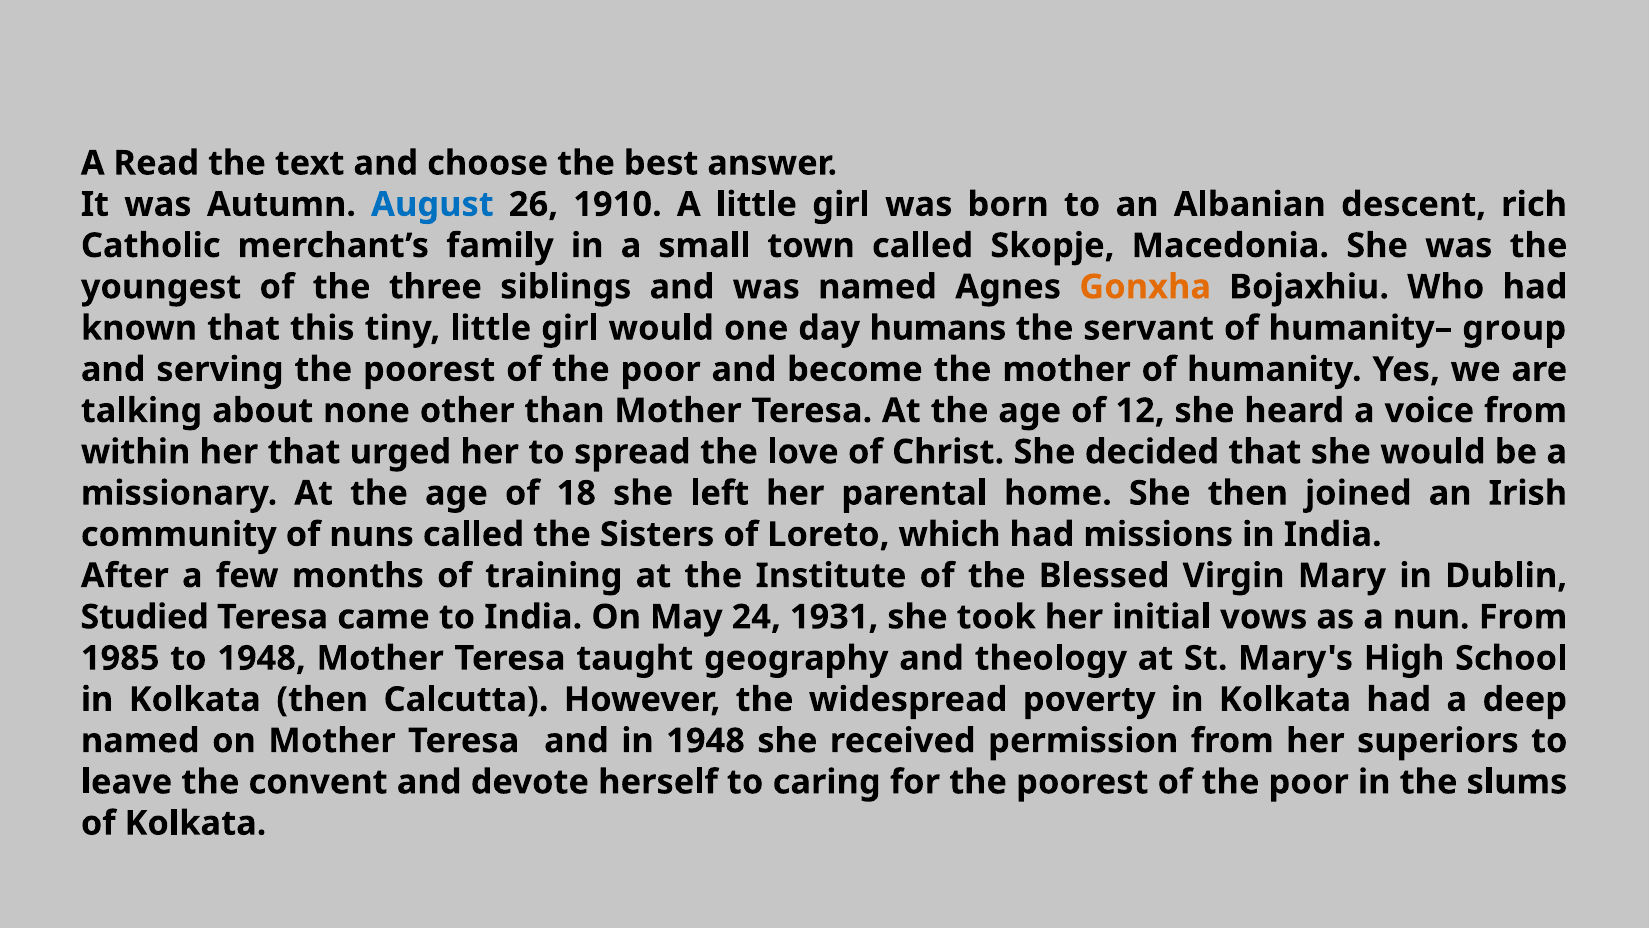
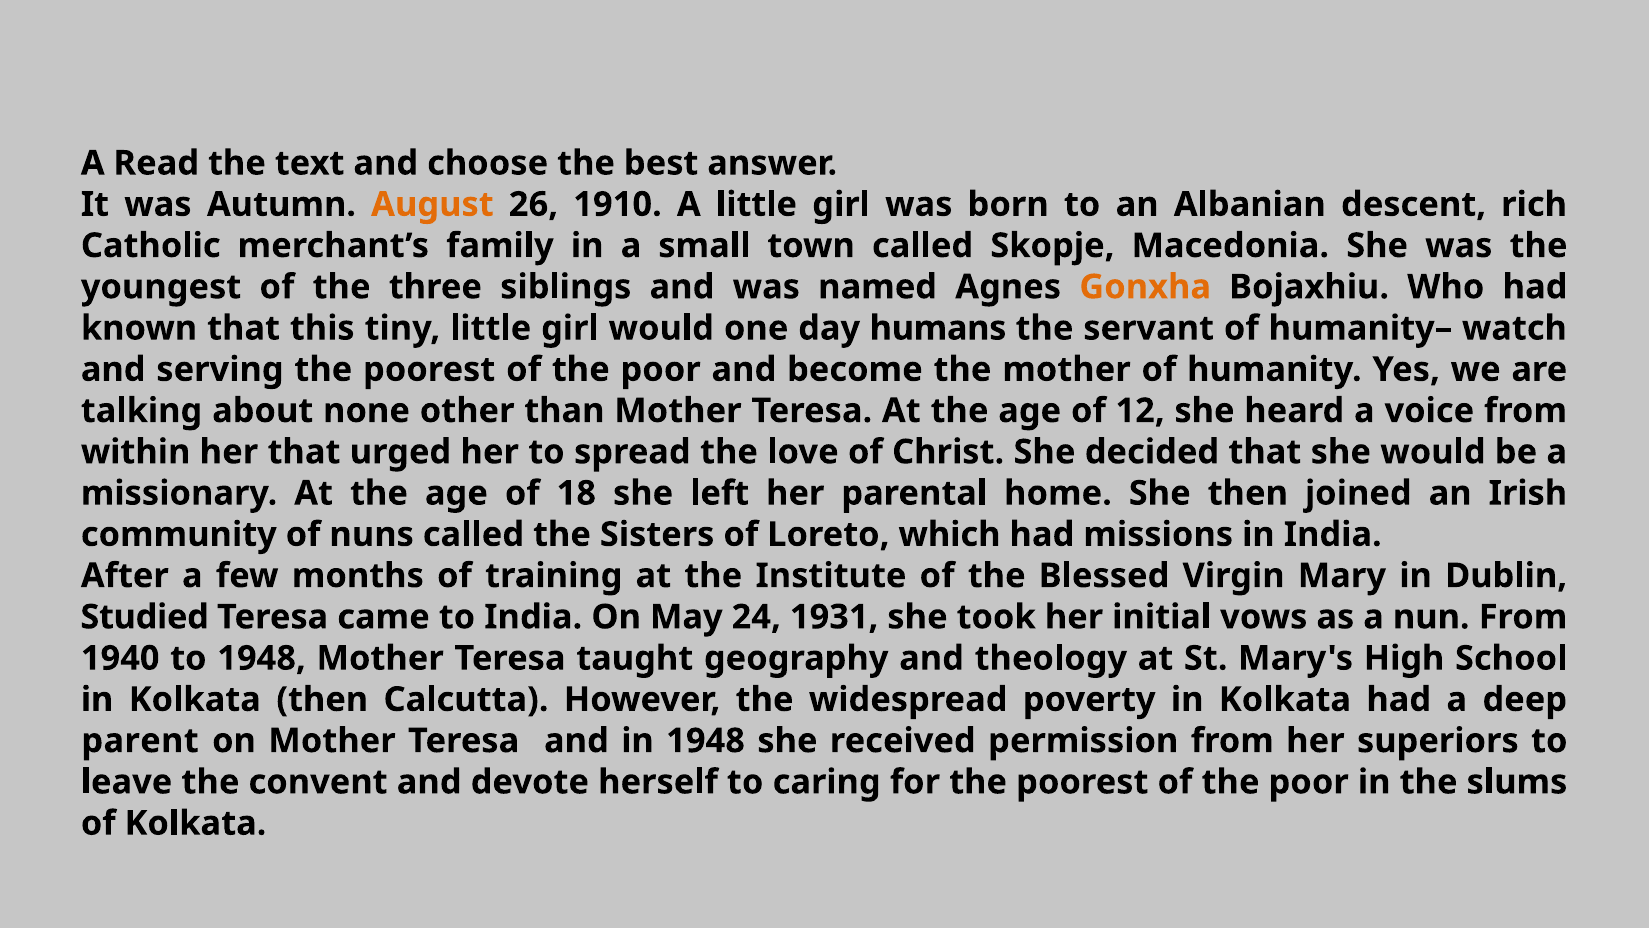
August colour: blue -> orange (432, 204)
group: group -> watch (1514, 328)
1985: 1985 -> 1940 (120, 658)
named: named -> parent (140, 741)
